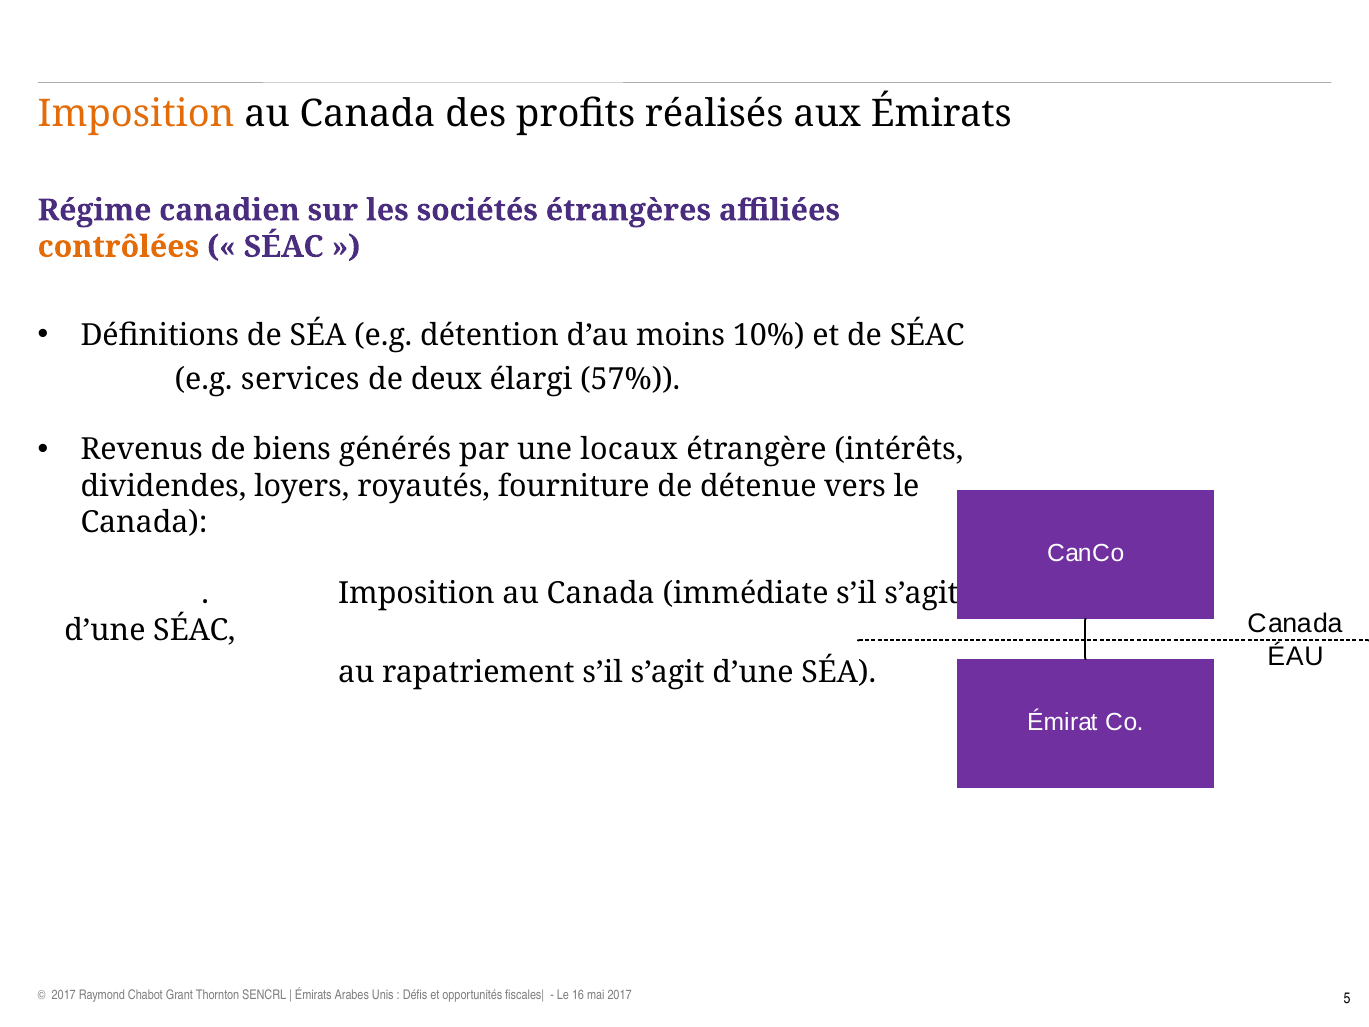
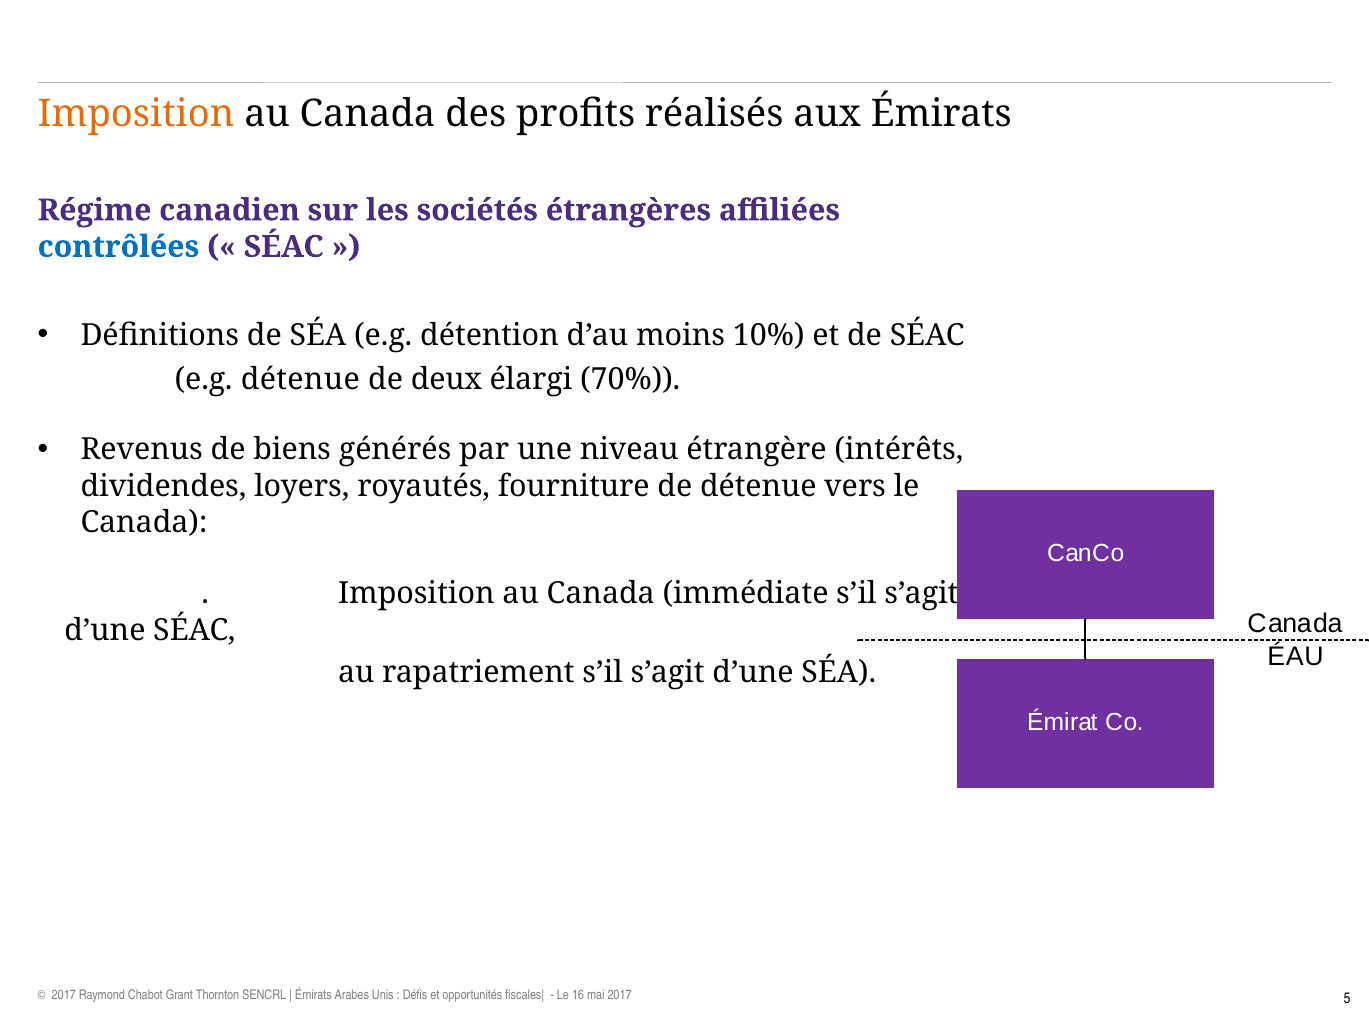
contrôlées colour: orange -> blue (118, 247)
e.g services: services -> détenue (300, 379)
57%: 57% -> 70% (630, 379)
locaux: locaux -> niveau (629, 450)
